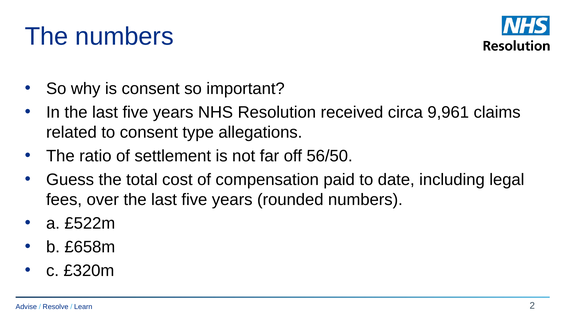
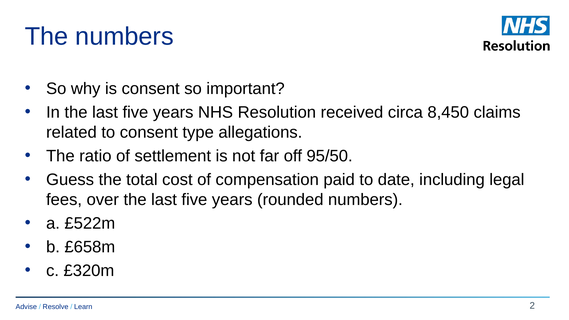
9,961: 9,961 -> 8,450 (448, 112)
56/50: 56/50 -> 95/50 (330, 156)
